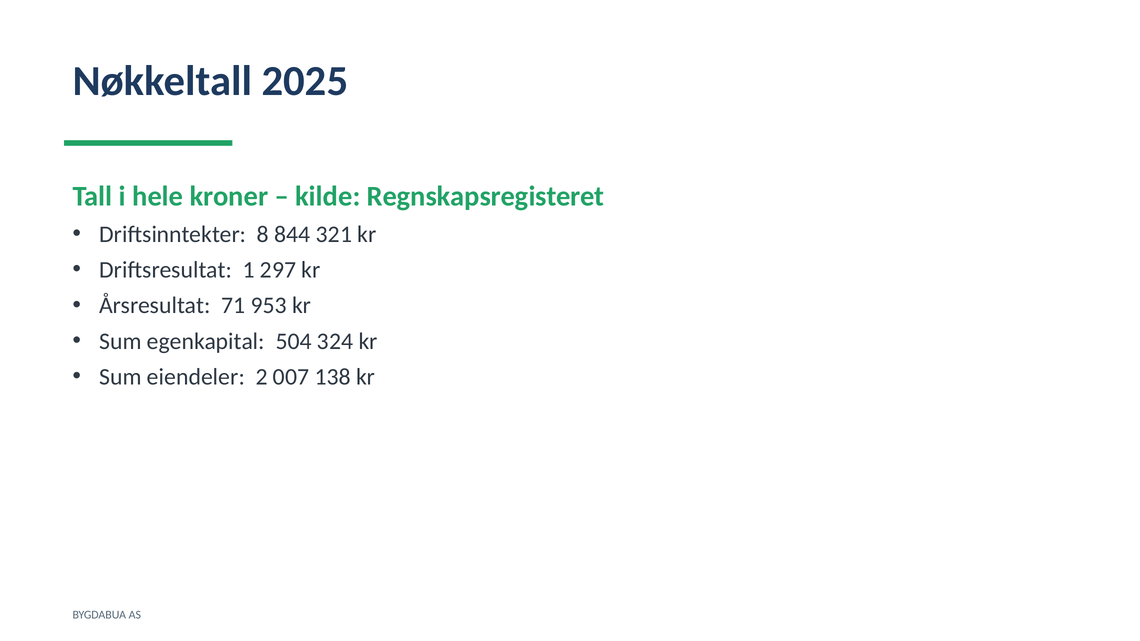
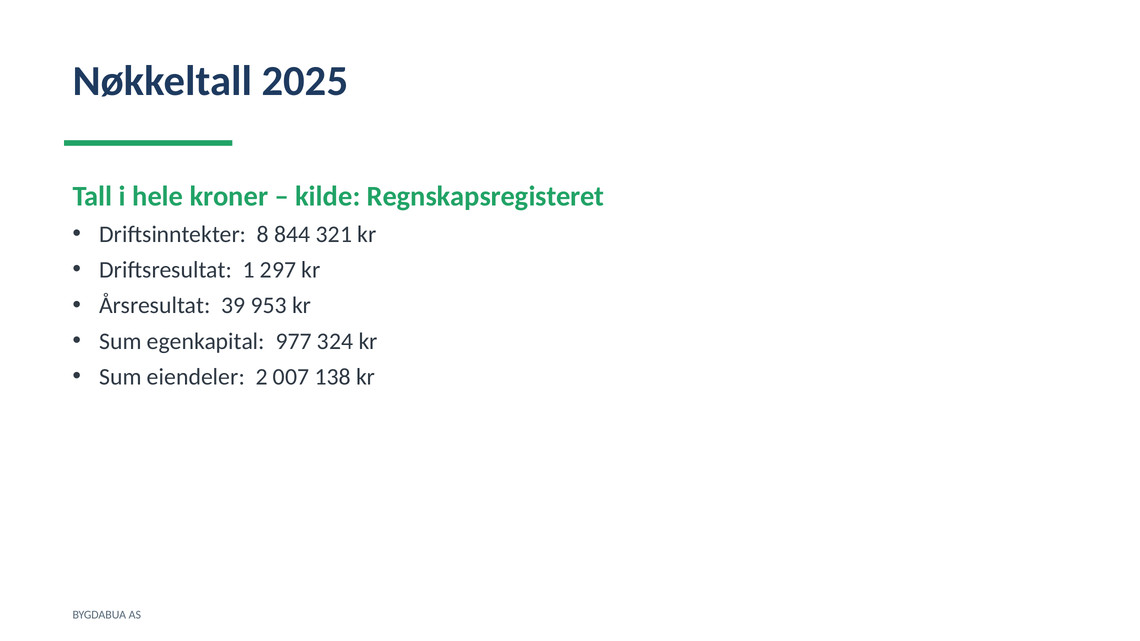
71: 71 -> 39 (233, 306)
504: 504 -> 977 (294, 341)
